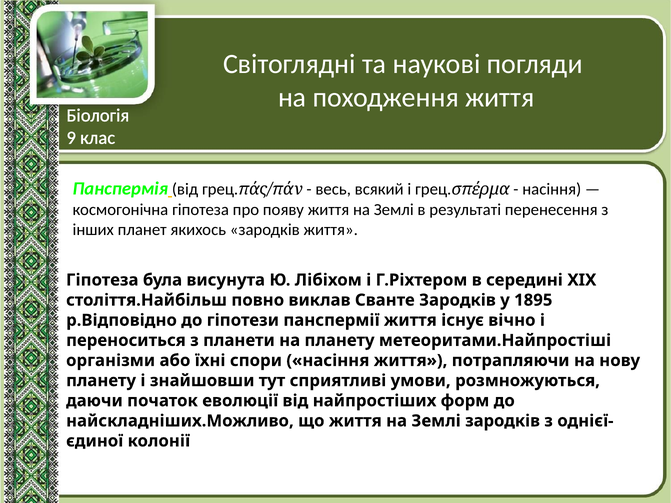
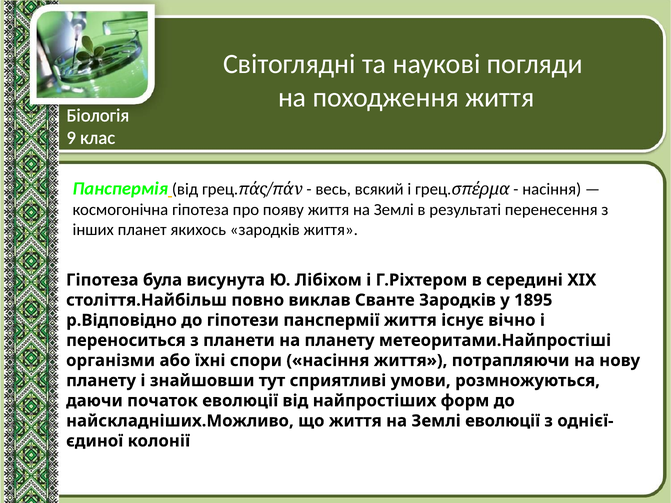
Землі зародків: зародків -> еволюції (503, 421)
